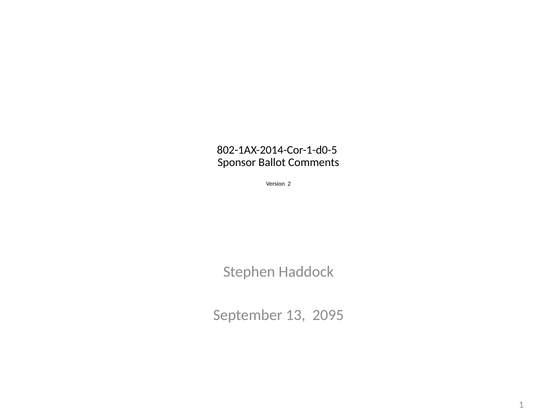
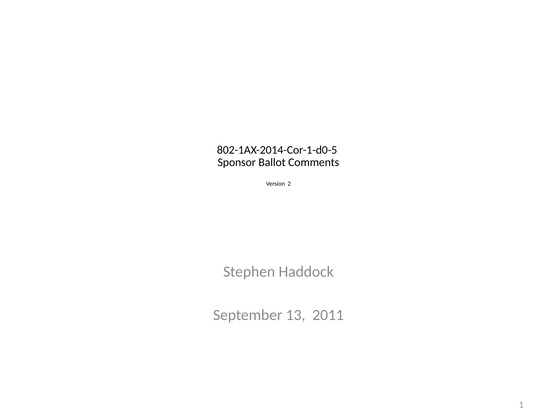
2095: 2095 -> 2011 (328, 315)
